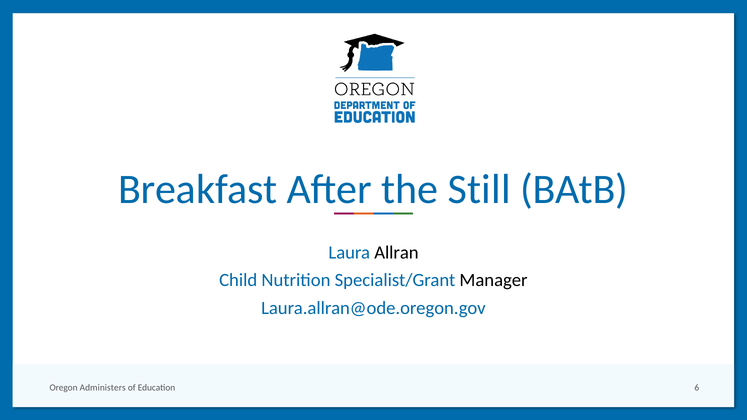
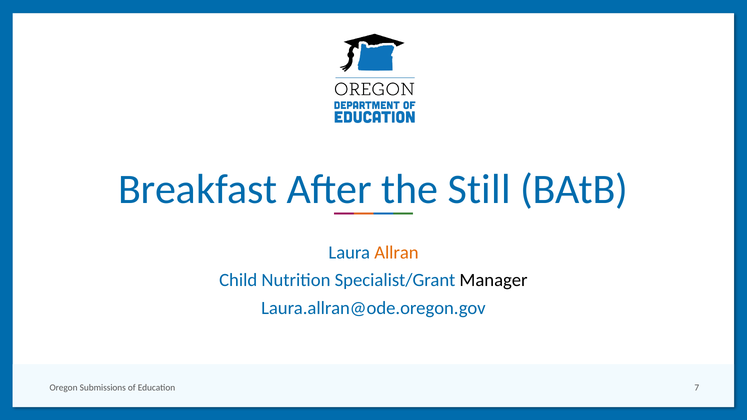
Allran colour: black -> orange (396, 252)
Administers: Administers -> Submissions (103, 388)
6: 6 -> 7 (697, 388)
